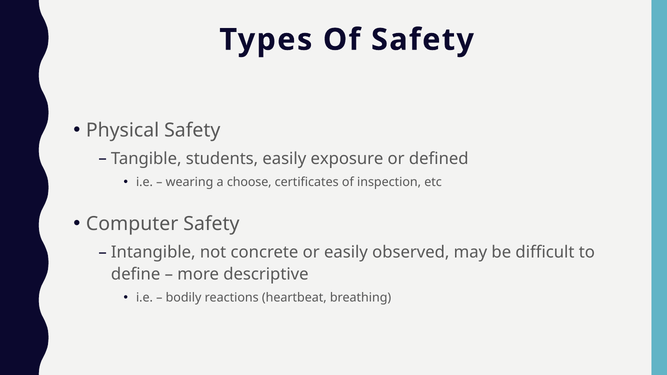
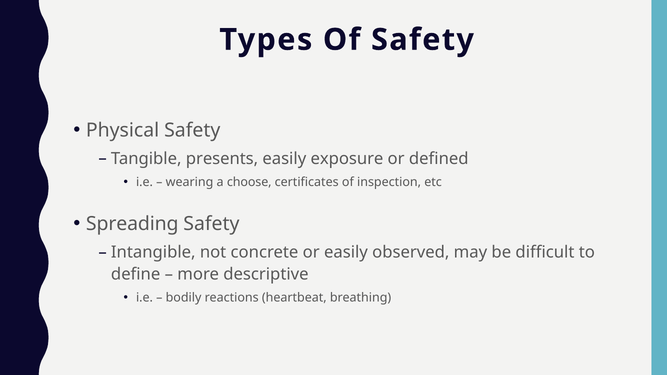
students: students -> presents (222, 159)
Computer: Computer -> Spreading (132, 224)
